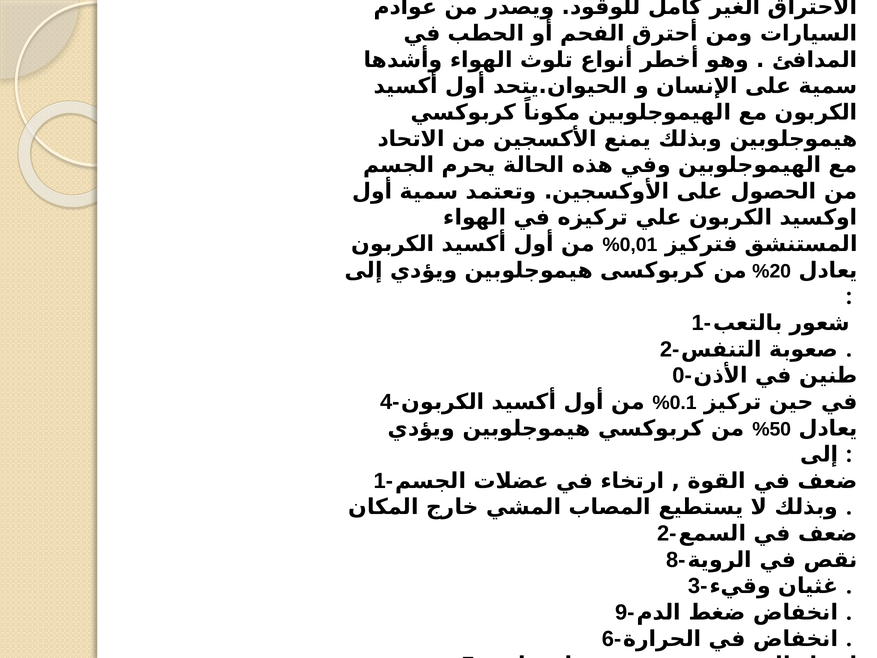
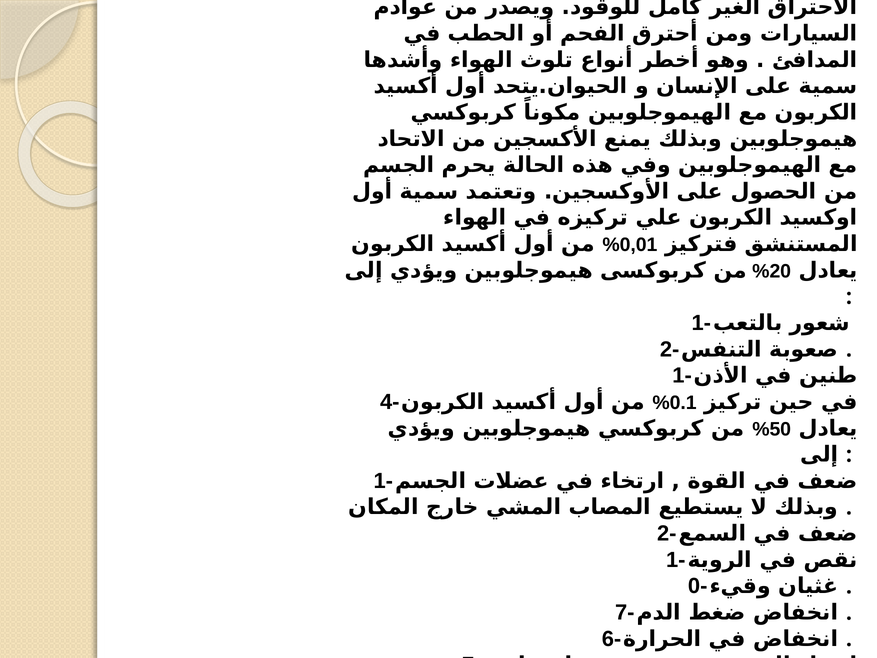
0-: 0- -> 1- (682, 376)
8-: 8- -> 1- (676, 560)
3-: 3- -> 0- (698, 586)
9-: 9- -> 7- (625, 612)
